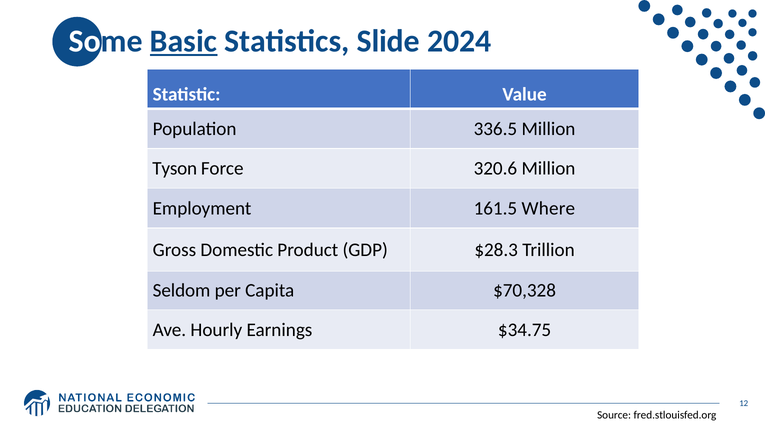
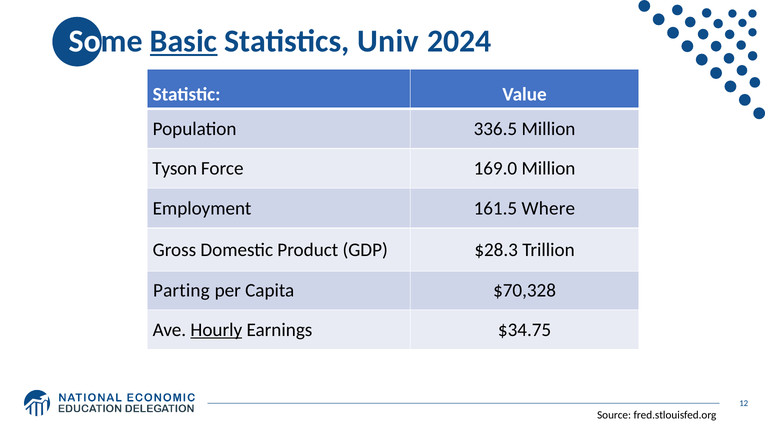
Slide: Slide -> Univ (388, 41)
320.6: 320.6 -> 169.0 (495, 168)
Seldom: Seldom -> Parting (181, 290)
Hourly underline: none -> present (216, 329)
